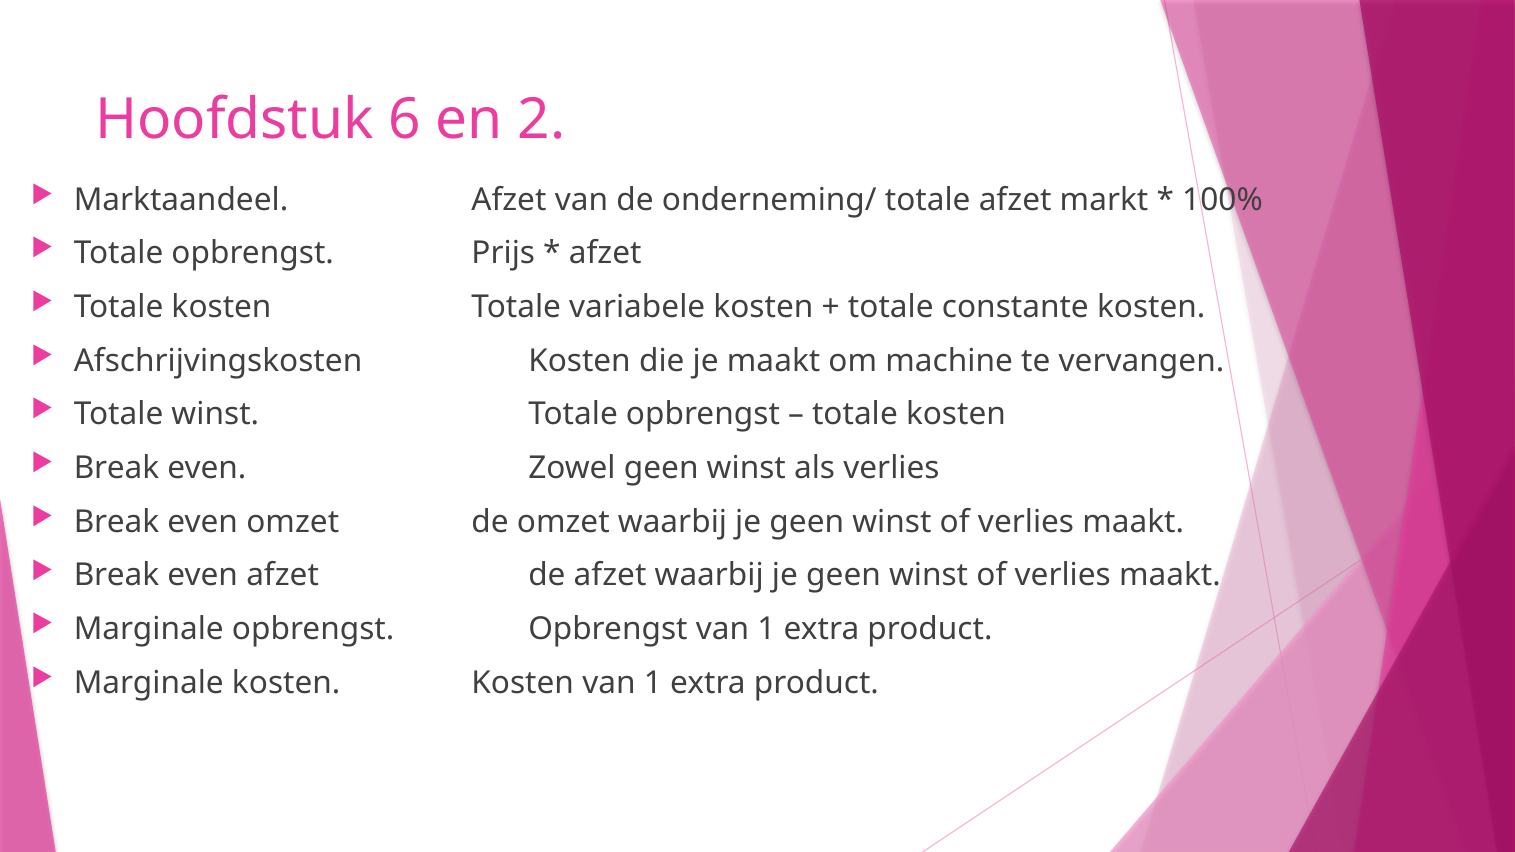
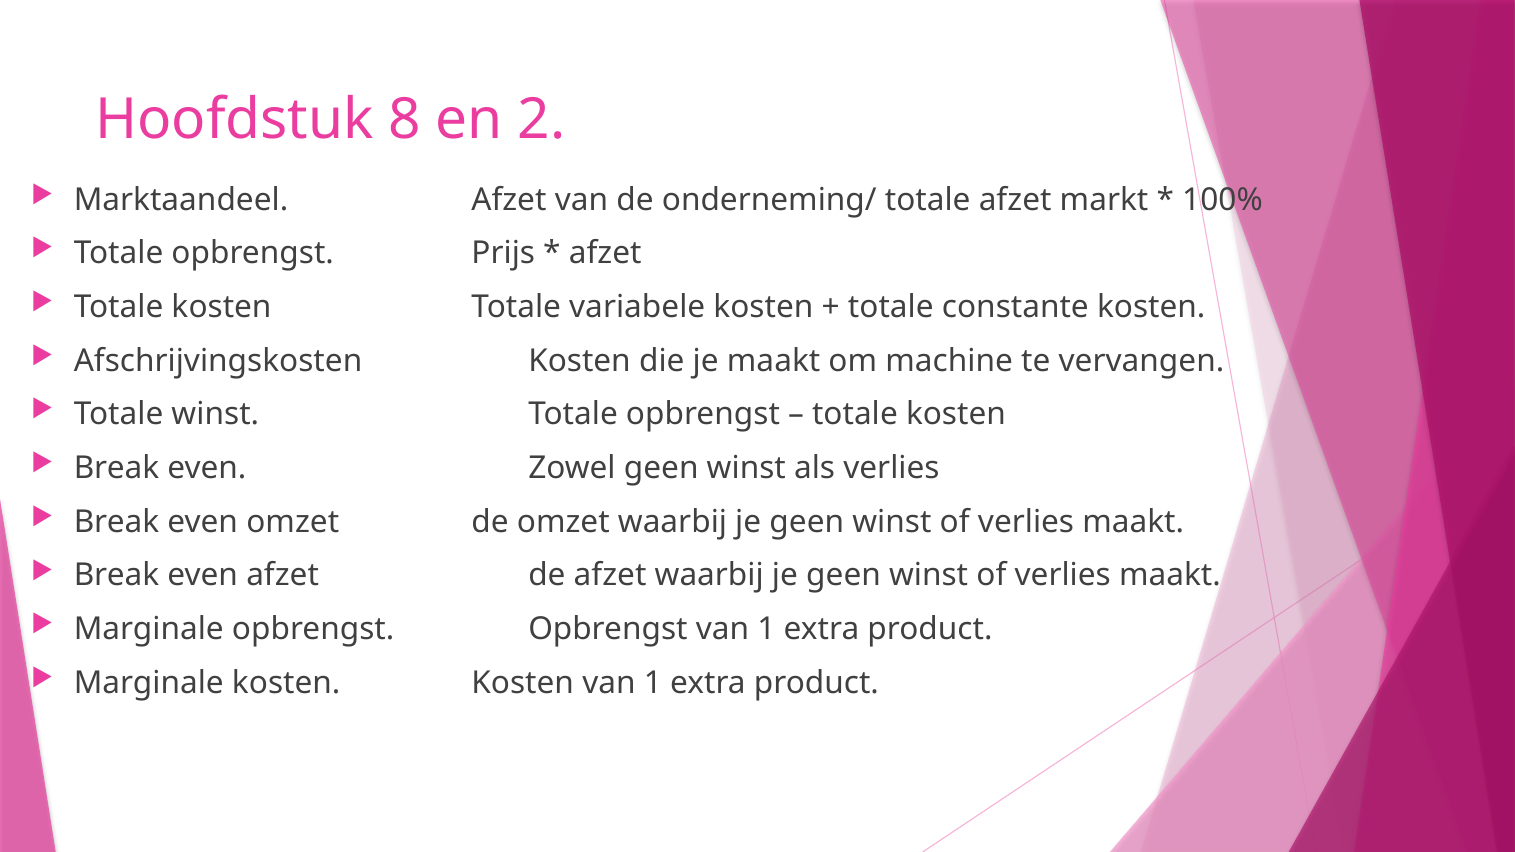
6: 6 -> 8 (405, 119)
